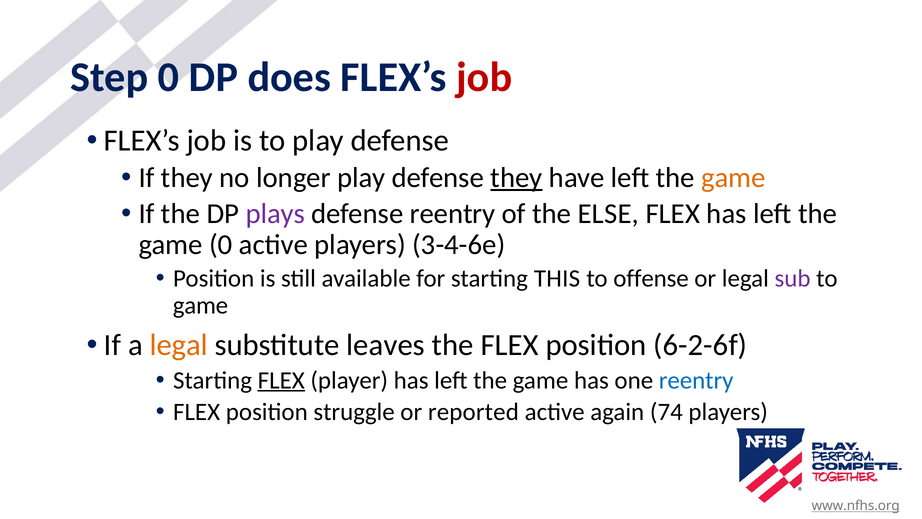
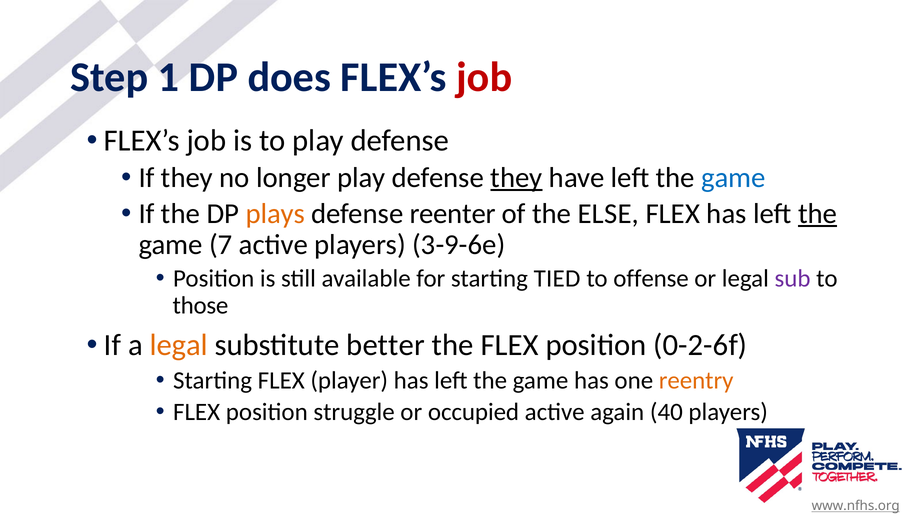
Step 0: 0 -> 1 (169, 77)
game colour: orange -> blue (733, 178)
plays colour: purple -> orange (275, 213)
defense reentry: reentry -> reenter (453, 213)
the underline: none -> present (818, 213)
game 0: 0 -> 7 (221, 245)
3-4-6e: 3-4-6e -> 3-9-6e (459, 245)
THIS: THIS -> TIED (557, 278)
game: game -> those (200, 305)
leaves: leaves -> better (386, 345)
6-2-6f: 6-2-6f -> 0-2-6f (700, 345)
FLEX underline: present -> none (281, 380)
reentry colour: blue -> orange (696, 380)
reported: reported -> occupied (474, 412)
74: 74 -> 40 (666, 412)
